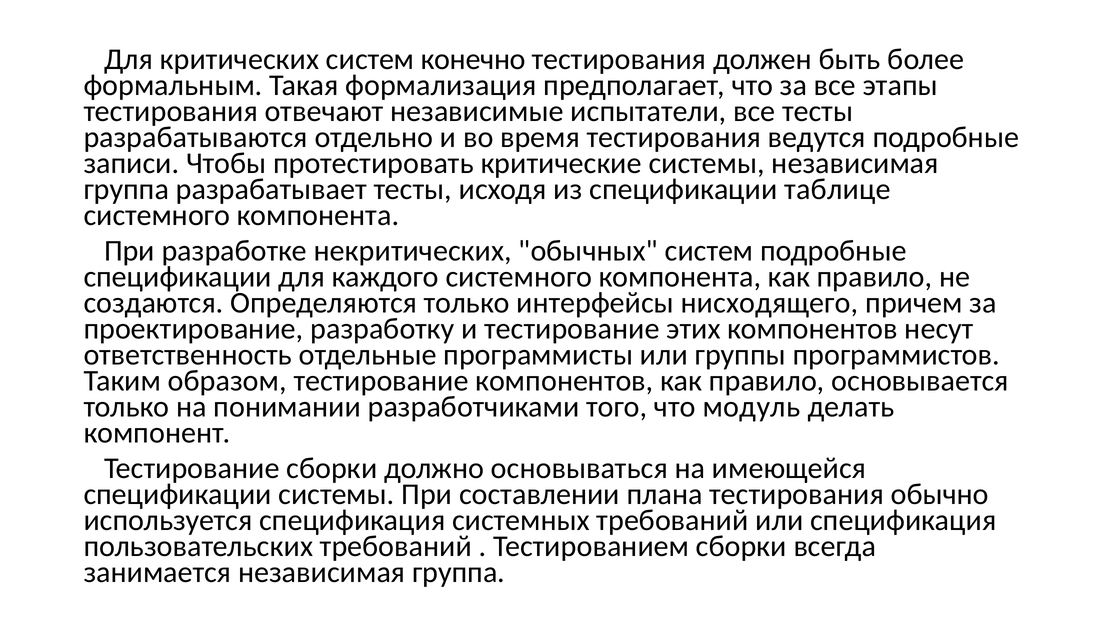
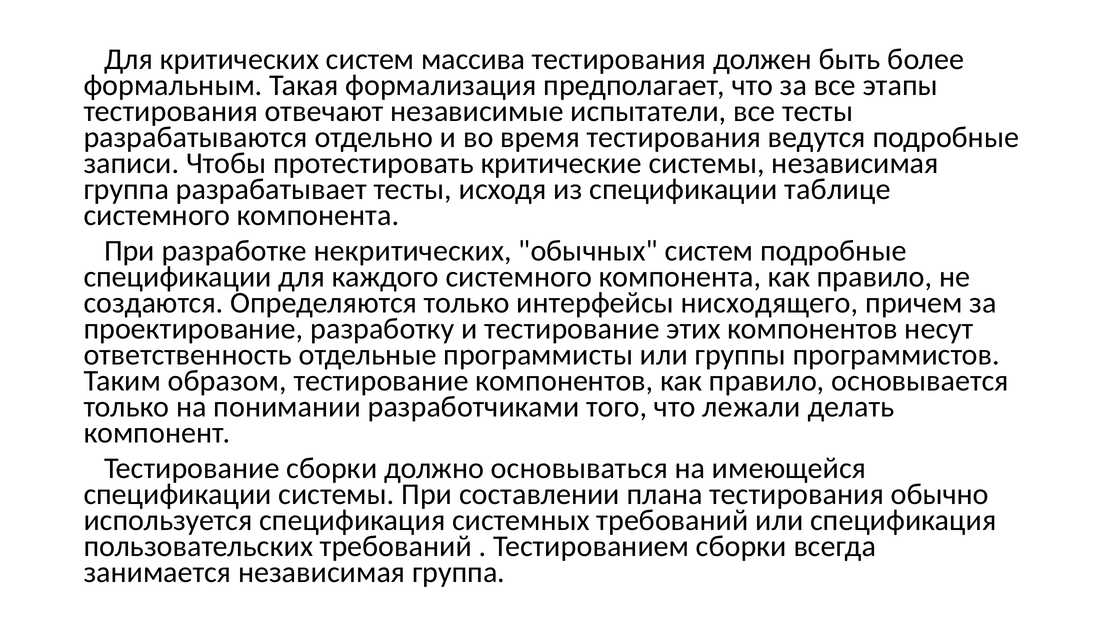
конечно: конечно -> массива (473, 59)
модуль: модуль -> лежали (751, 407)
